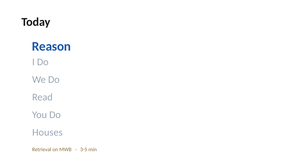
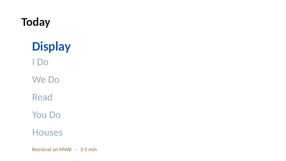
Reason: Reason -> Display (51, 46)
